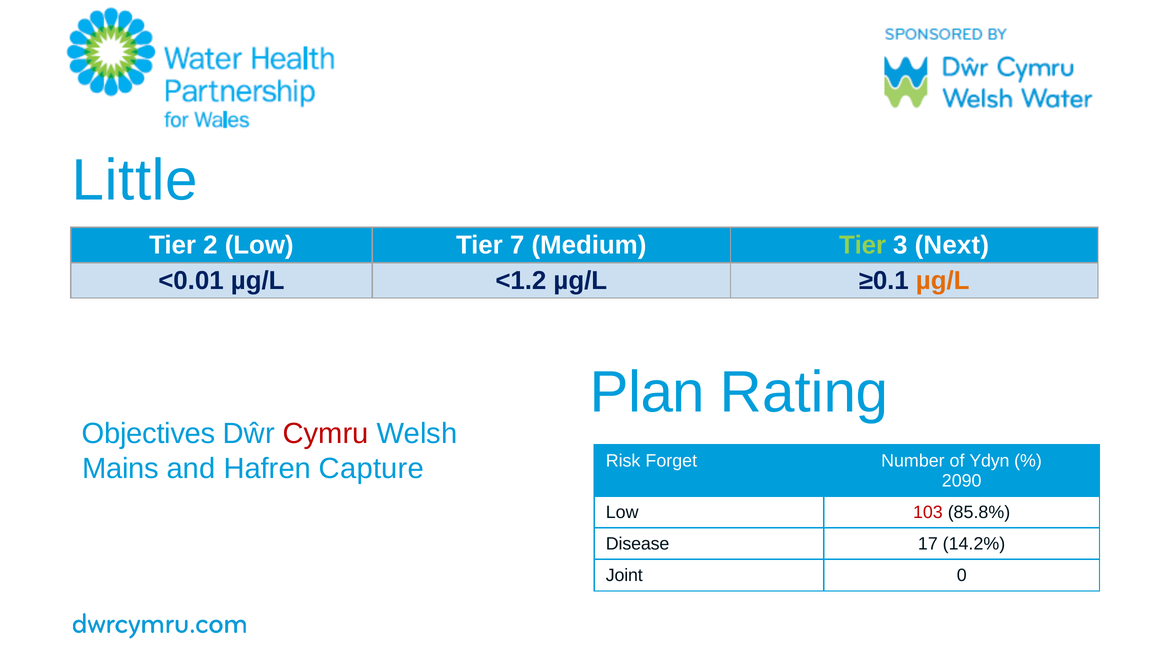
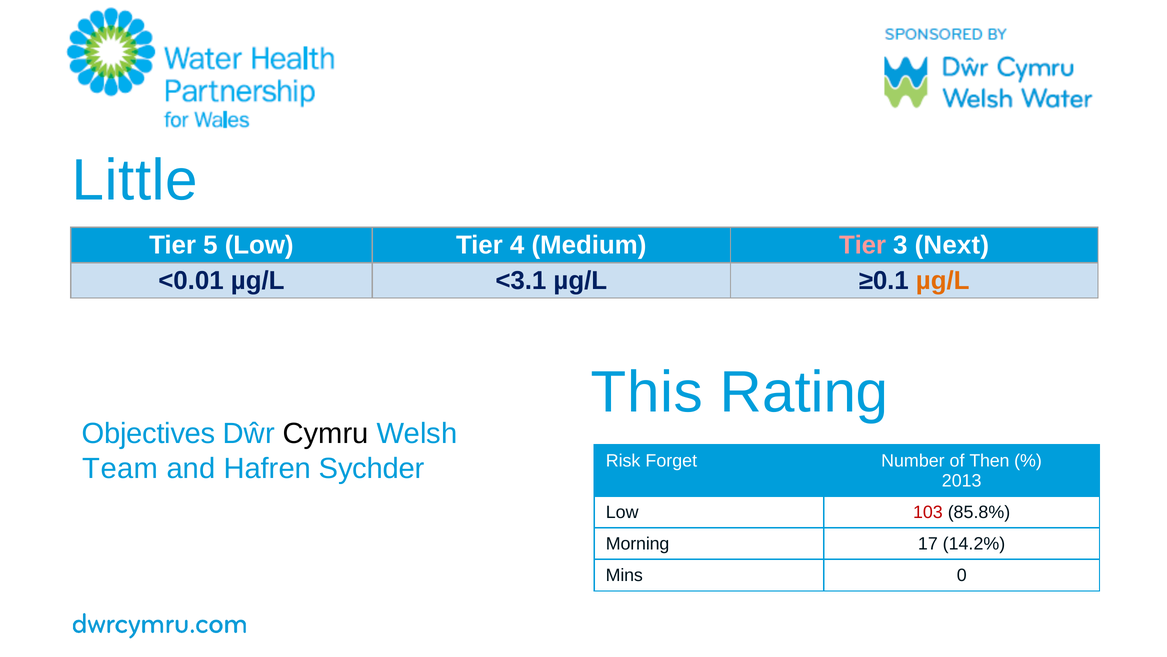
2: 2 -> 5 (210, 245)
7: 7 -> 4 (517, 245)
Tier colour: light green -> pink (863, 245)
<1.2: <1.2 -> <3.1 (521, 280)
Plan: Plan -> This (647, 392)
Cymru colour: red -> black (326, 433)
Ydyn: Ydyn -> Then (989, 460)
Mains: Mains -> Team (120, 468)
Capture: Capture -> Sychder (372, 468)
2090: 2090 -> 2013 (962, 480)
Disease: Disease -> Morning (638, 543)
Joint: Joint -> Mins (624, 575)
